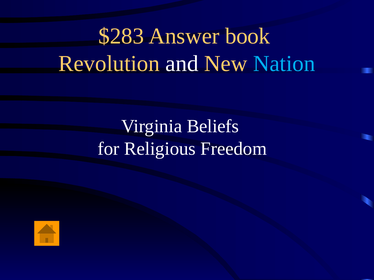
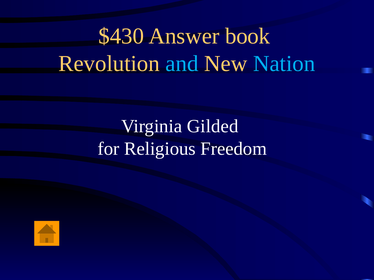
$283: $283 -> $430 (121, 36)
and colour: white -> light blue (182, 64)
Beliefs: Beliefs -> Gilded (213, 127)
